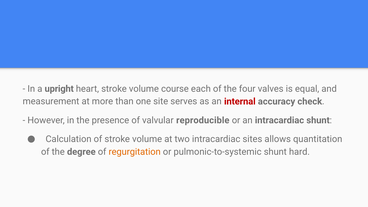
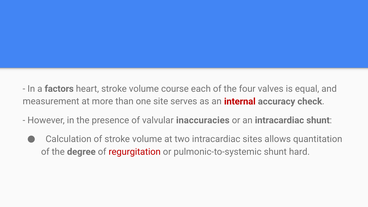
upright: upright -> factors (59, 89)
reproducible: reproducible -> inaccuracies (203, 120)
regurgitation colour: orange -> red (135, 152)
